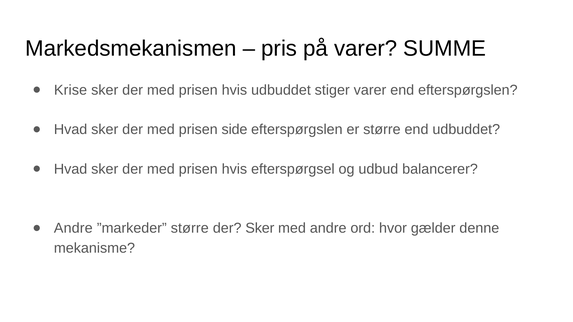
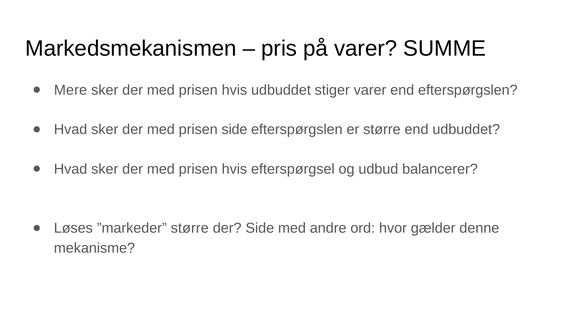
Krise: Krise -> Mere (71, 90)
Andre: Andre -> Løses (73, 228)
der Sker: Sker -> Side (260, 228)
